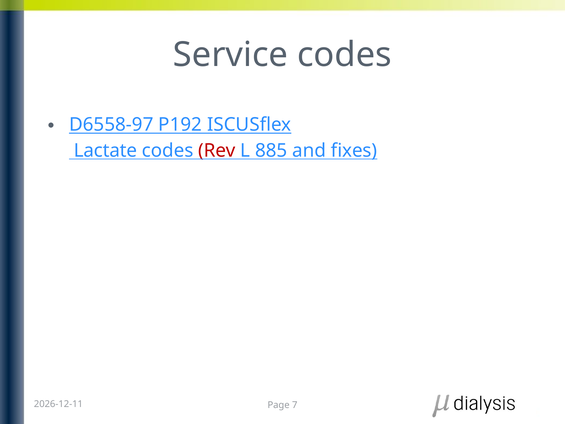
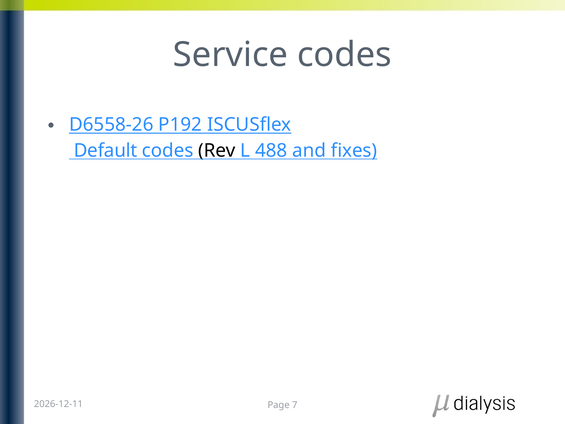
D6558-97: D6558-97 -> D6558-26 (111, 125)
Lactate: Lactate -> Default (105, 150)
Rev colour: red -> black (217, 150)
885: 885 -> 488 (271, 150)
